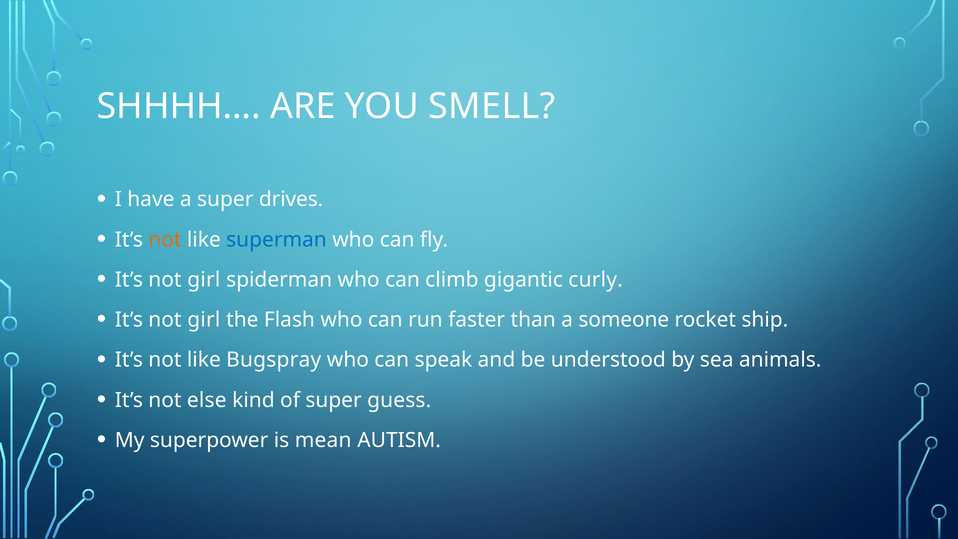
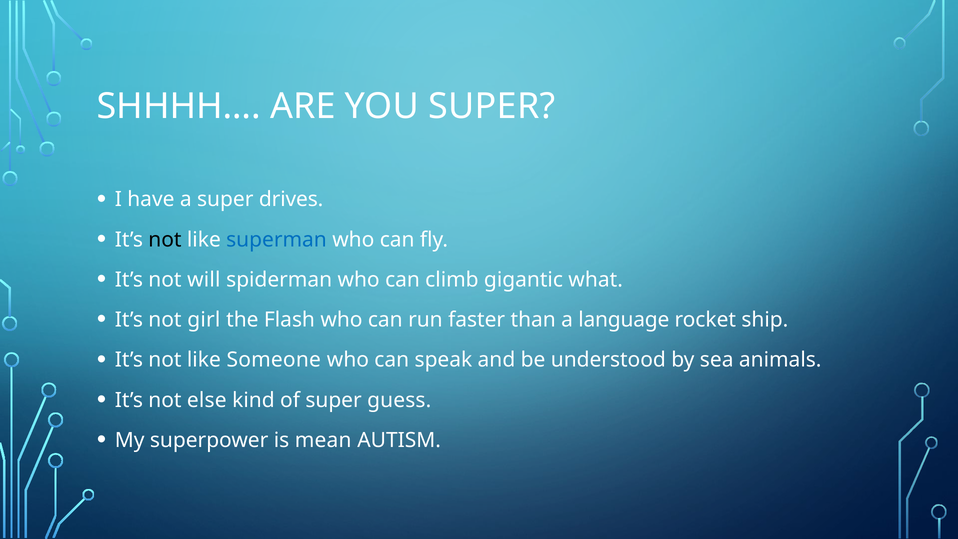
YOU SMELL: SMELL -> SUPER (492, 106)
not colour: orange -> black (165, 240)
girl: girl -> will (204, 280)
curly: curly -> what (596, 280)
someone: someone -> language (624, 320)
Bugspray: Bugspray -> Someone (274, 360)
